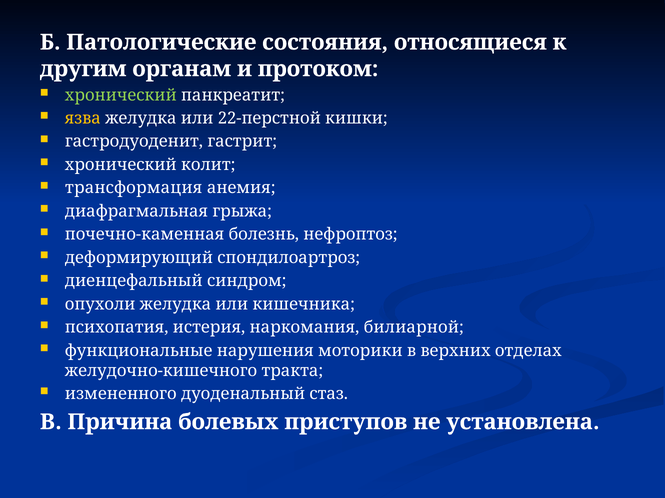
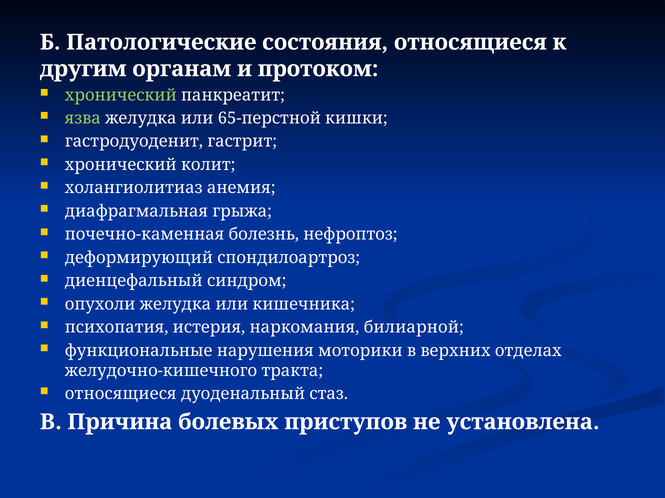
язва colour: yellow -> light green (83, 118)
22-перстной: 22-перстной -> 65-перстной (269, 118)
трансформация: трансформация -> холангиолитиаз (134, 188)
измененного: измененного -> относящиеся (121, 394)
